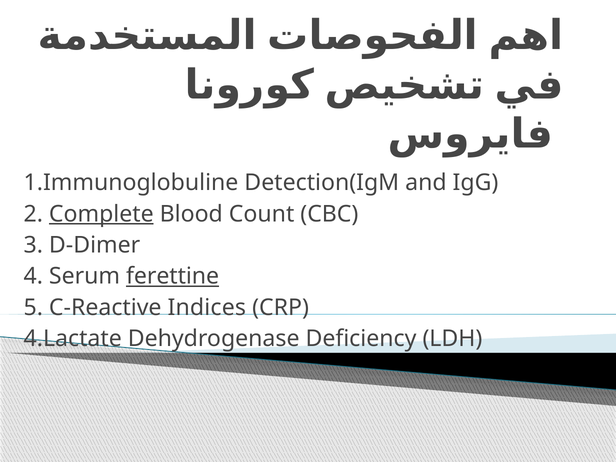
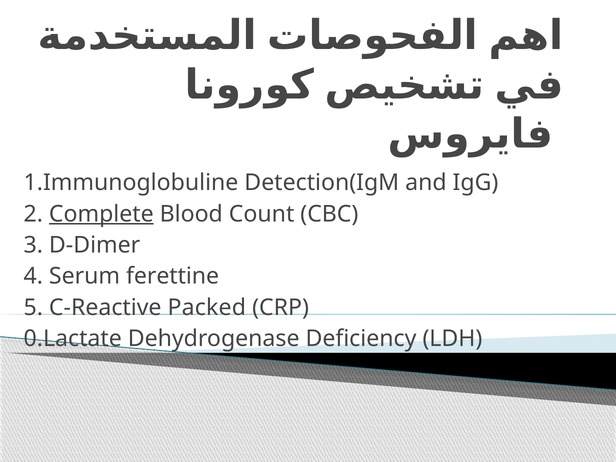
ferettine underline: present -> none (173, 276)
Indices: Indices -> Packed (207, 307)
4.Lactate: 4.Lactate -> 0.Lactate (73, 339)
